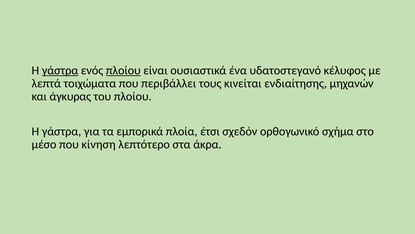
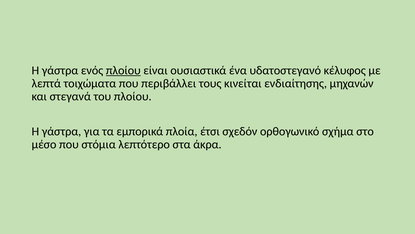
γάστρα underline: present -> none (60, 70)
άγκυρας: άγκυρας -> στεγανά (70, 96)
κίνηση: κίνηση -> στόμια (99, 144)
